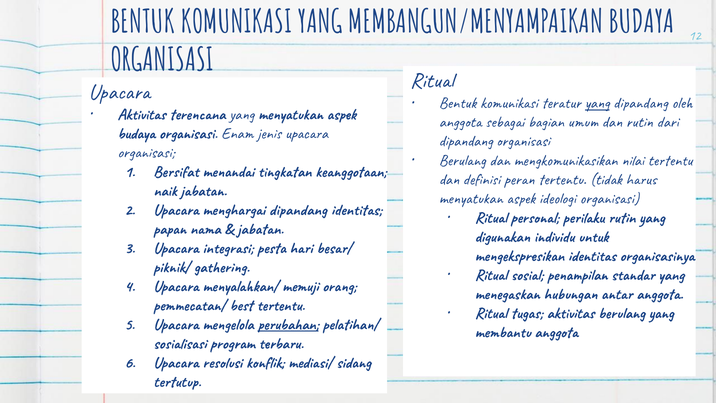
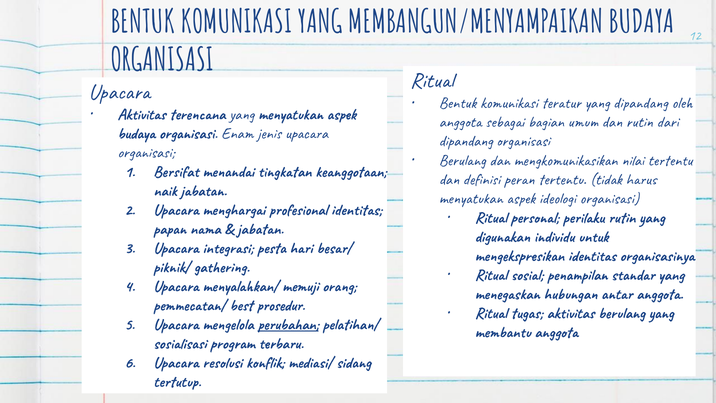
yang underline: present -> none (597, 103)
menghargai dipandang: dipandang -> profesional (298, 210)
best tertentu: tertentu -> prosedur (281, 305)
